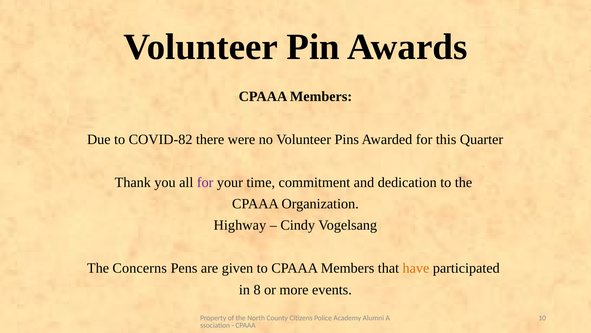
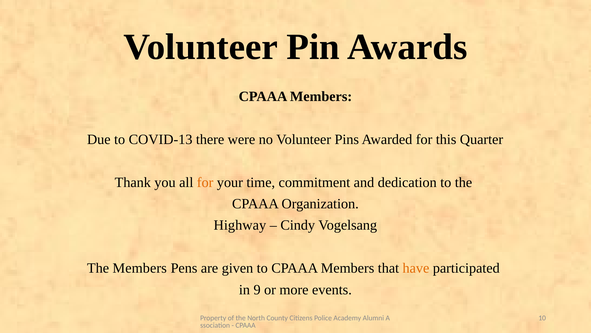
COVID-82: COVID-82 -> COVID-13 (161, 139)
for colour: purple -> orange (205, 182)
The Concerns: Concerns -> Members (140, 268)
8: 8 -> 9 (257, 289)
